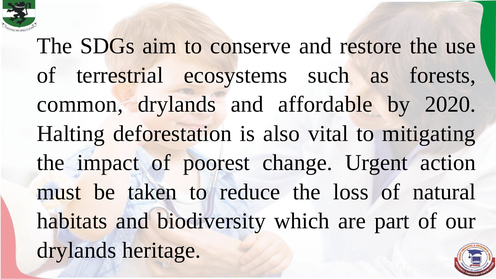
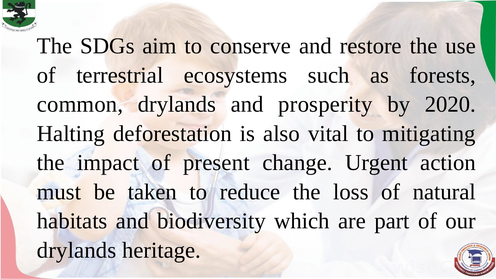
affordable: affordable -> prosperity (325, 104)
poorest: poorest -> present (216, 163)
